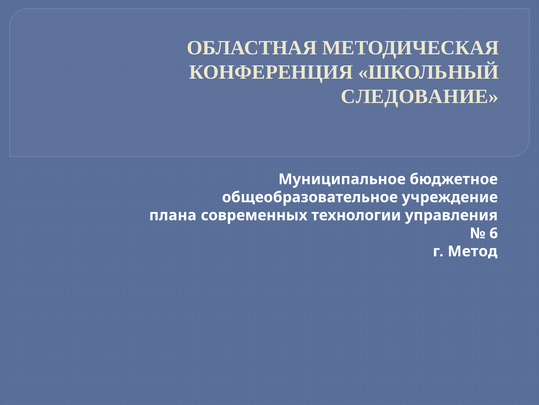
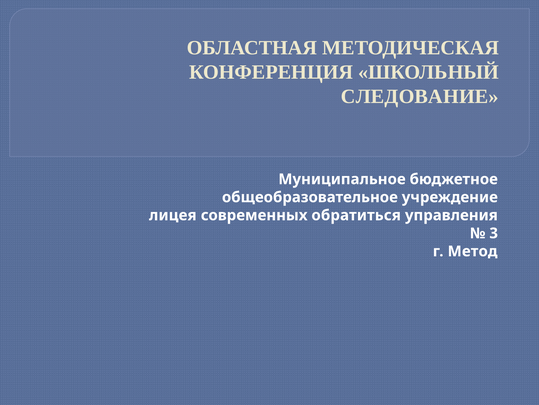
плана: плана -> лицея (173, 215)
технологии: технологии -> обратиться (356, 215)
6: 6 -> 3 (494, 233)
